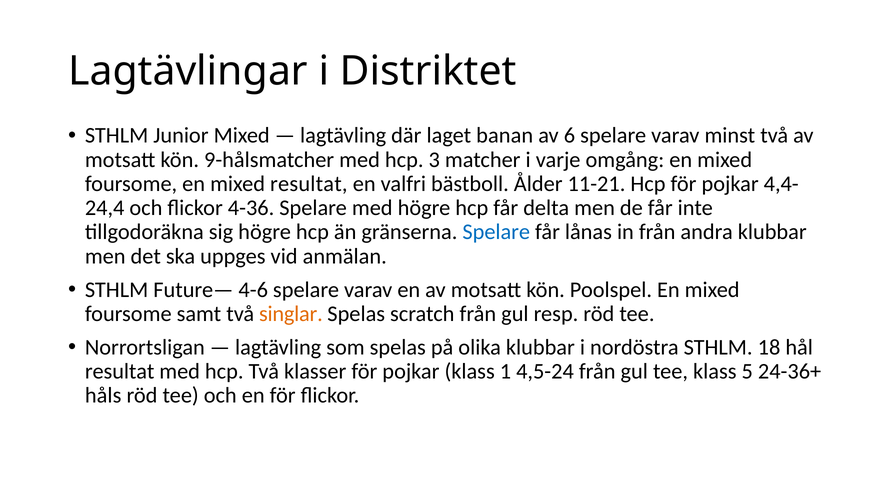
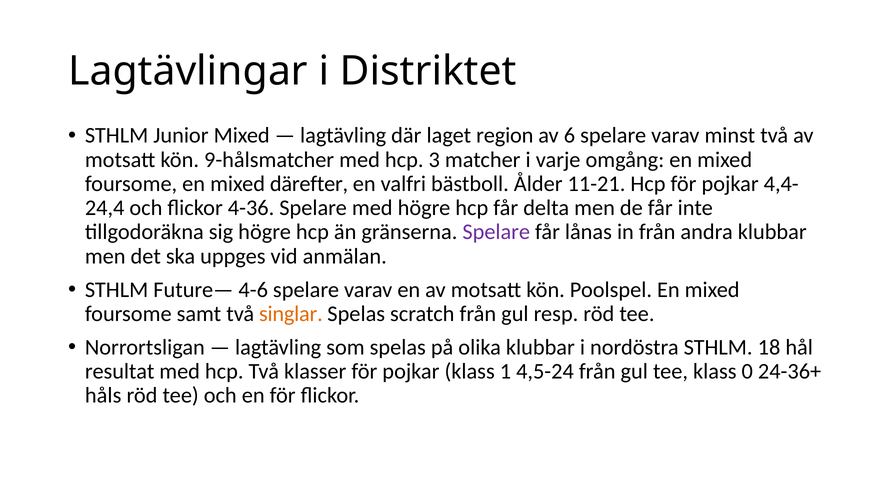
banan: banan -> region (505, 136)
mixed resultat: resultat -> därefter (309, 184)
Spelare colour: blue -> purple (496, 232)
5: 5 -> 0 (747, 371)
